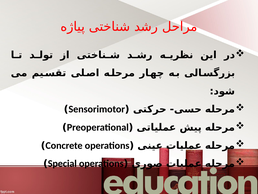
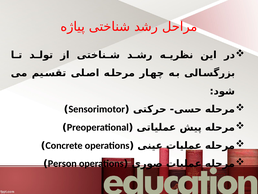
Special: Special -> Person (62, 163)
